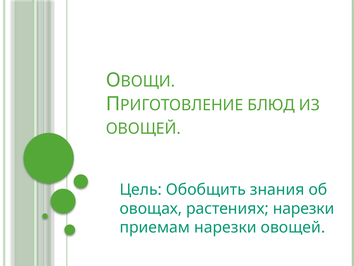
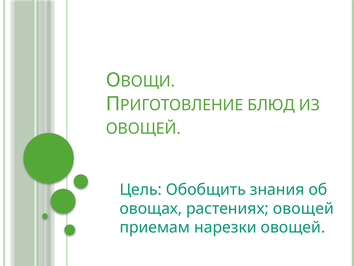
растениях нарезки: нарезки -> овощей (303, 208)
